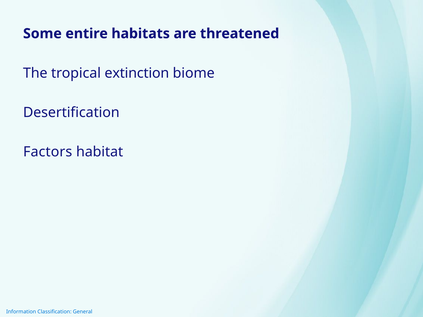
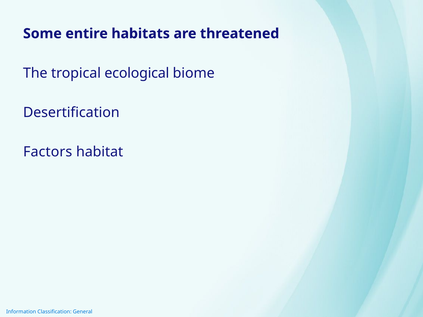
extinction: extinction -> ecological (137, 73)
